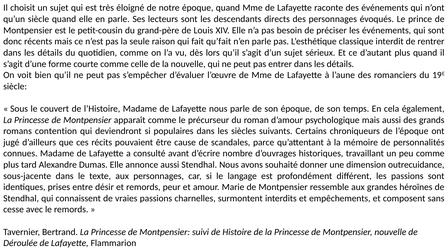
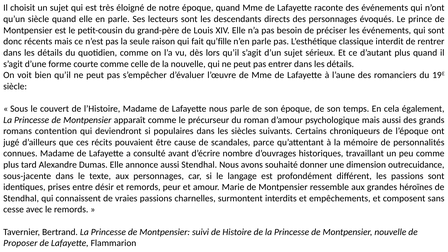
qu’fait: qu’fait -> qu’fille (219, 42)
Déroulée: Déroulée -> Proposer (20, 243)
